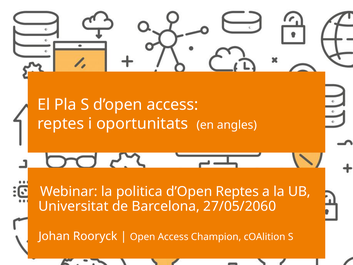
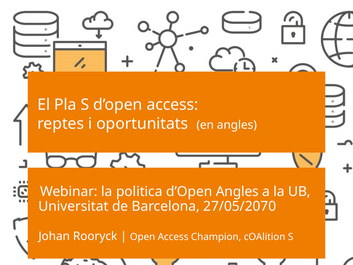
d’Open Reptes: Reptes -> Angles (237, 191)
27/05/2060: 27/05/2060 -> 27/05/2070 (240, 206)
